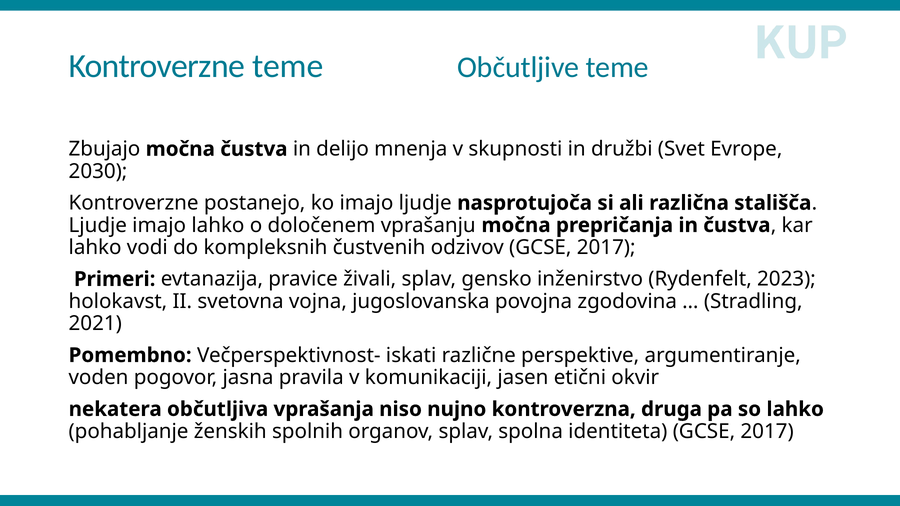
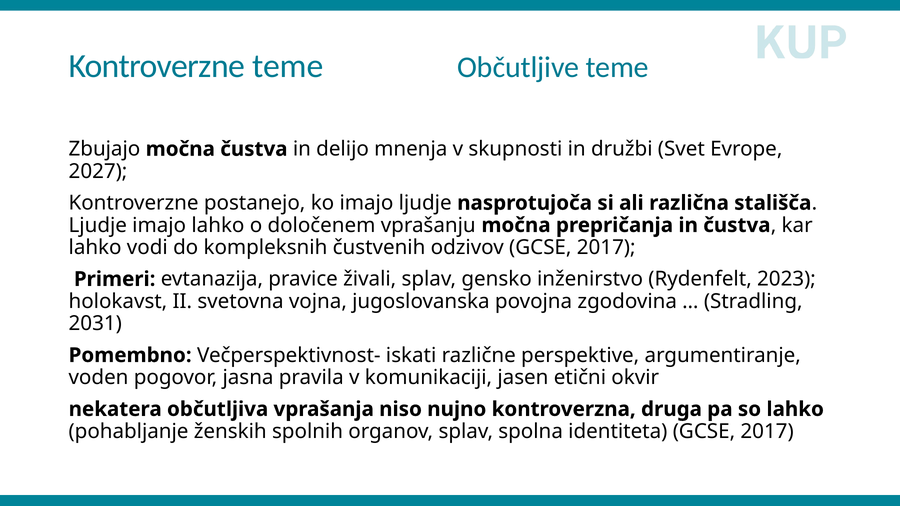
2030: 2030 -> 2027 (98, 171)
2021: 2021 -> 2031 (95, 324)
